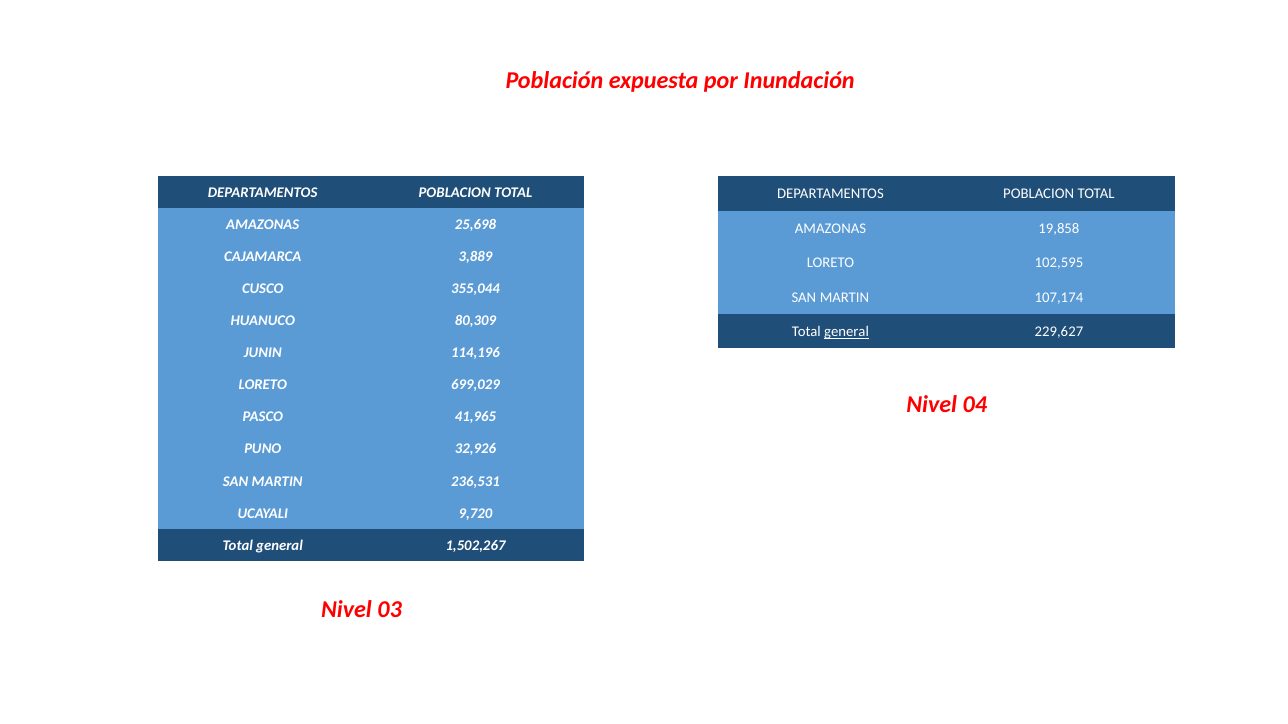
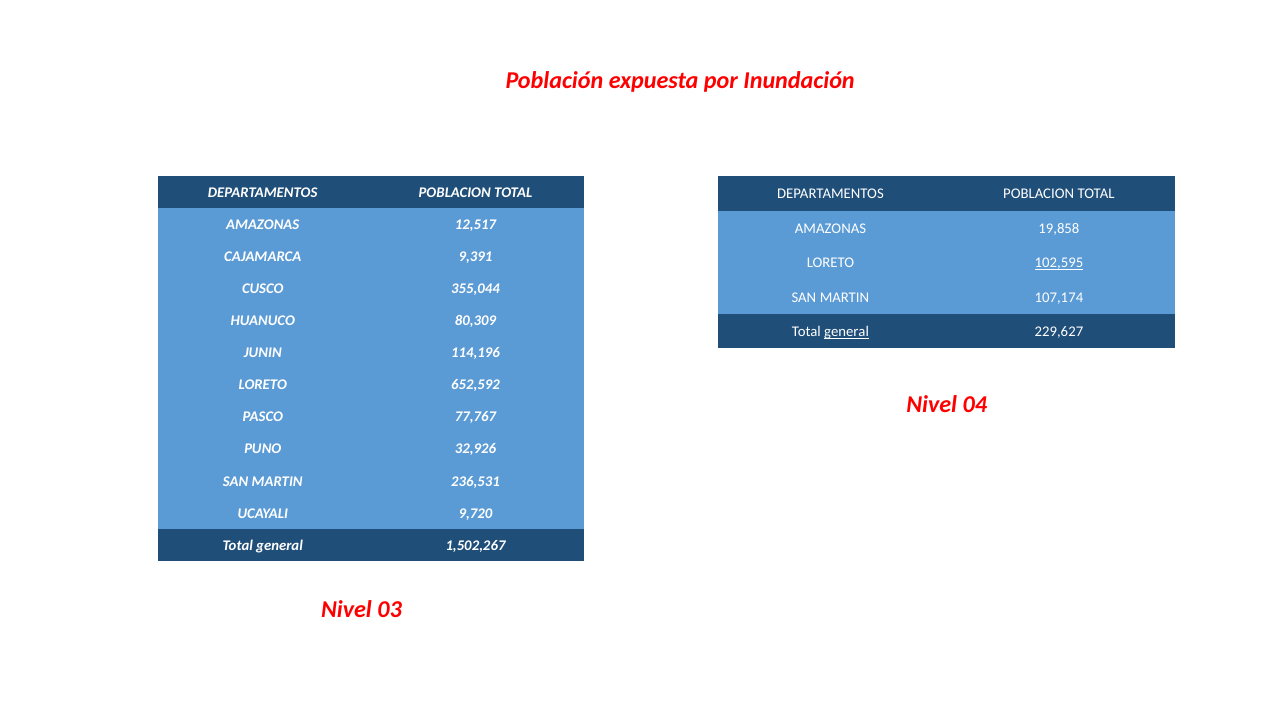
25,698: 25,698 -> 12,517 (476, 225)
3,889: 3,889 -> 9,391 (475, 257)
102,595 underline: none -> present (1059, 263)
699,029: 699,029 -> 652,592 (475, 385)
41,965: 41,965 -> 77,767 (476, 417)
